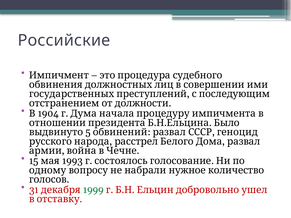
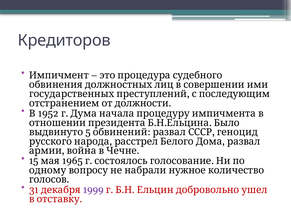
Российские: Российские -> Кредиторов (64, 40)
1904: 1904 -> 1952 (48, 114)
1993: 1993 -> 1965 (72, 161)
1999 colour: green -> purple (93, 190)
